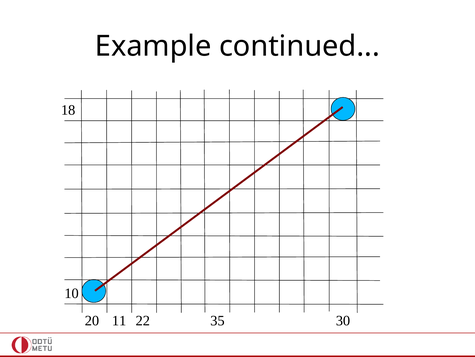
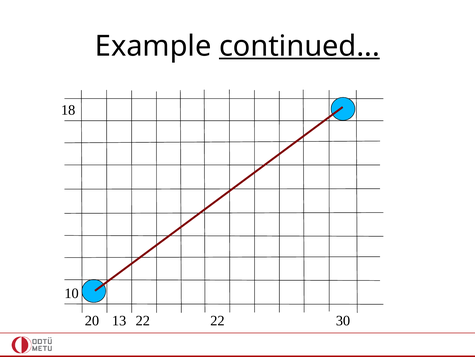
continued underline: none -> present (299, 46)
11: 11 -> 13 (119, 320)
22 35: 35 -> 22 (217, 320)
